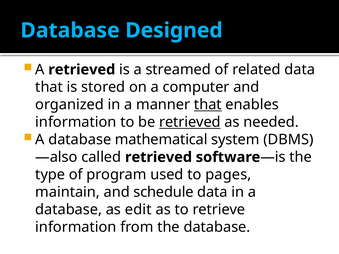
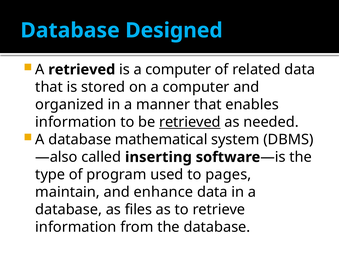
is a streamed: streamed -> computer (178, 70)
that underline: present -> none (208, 105)
called retrieved: retrieved -> inserting (158, 157)
schedule: schedule -> enhance (163, 192)
edit: edit -> files (138, 210)
